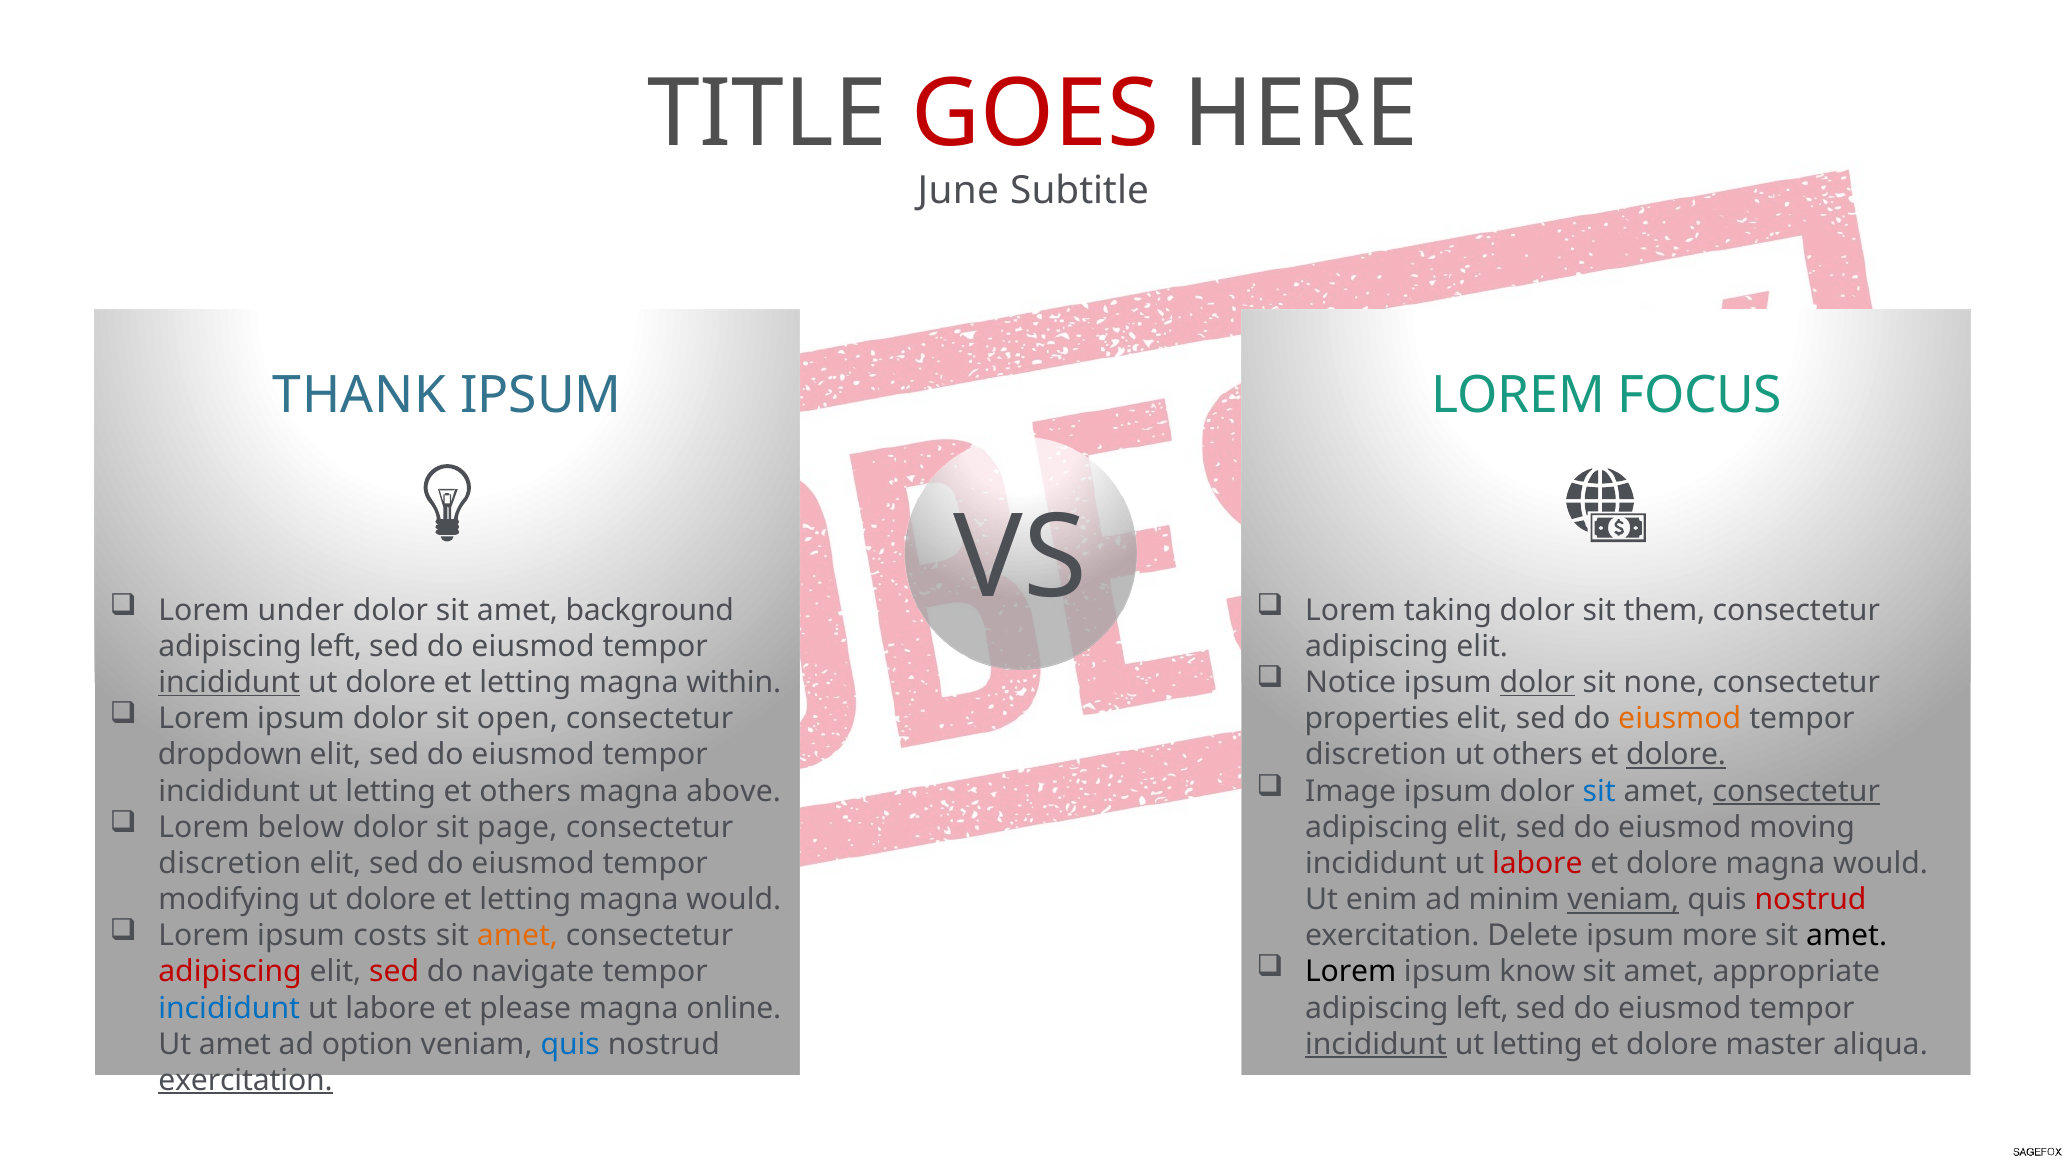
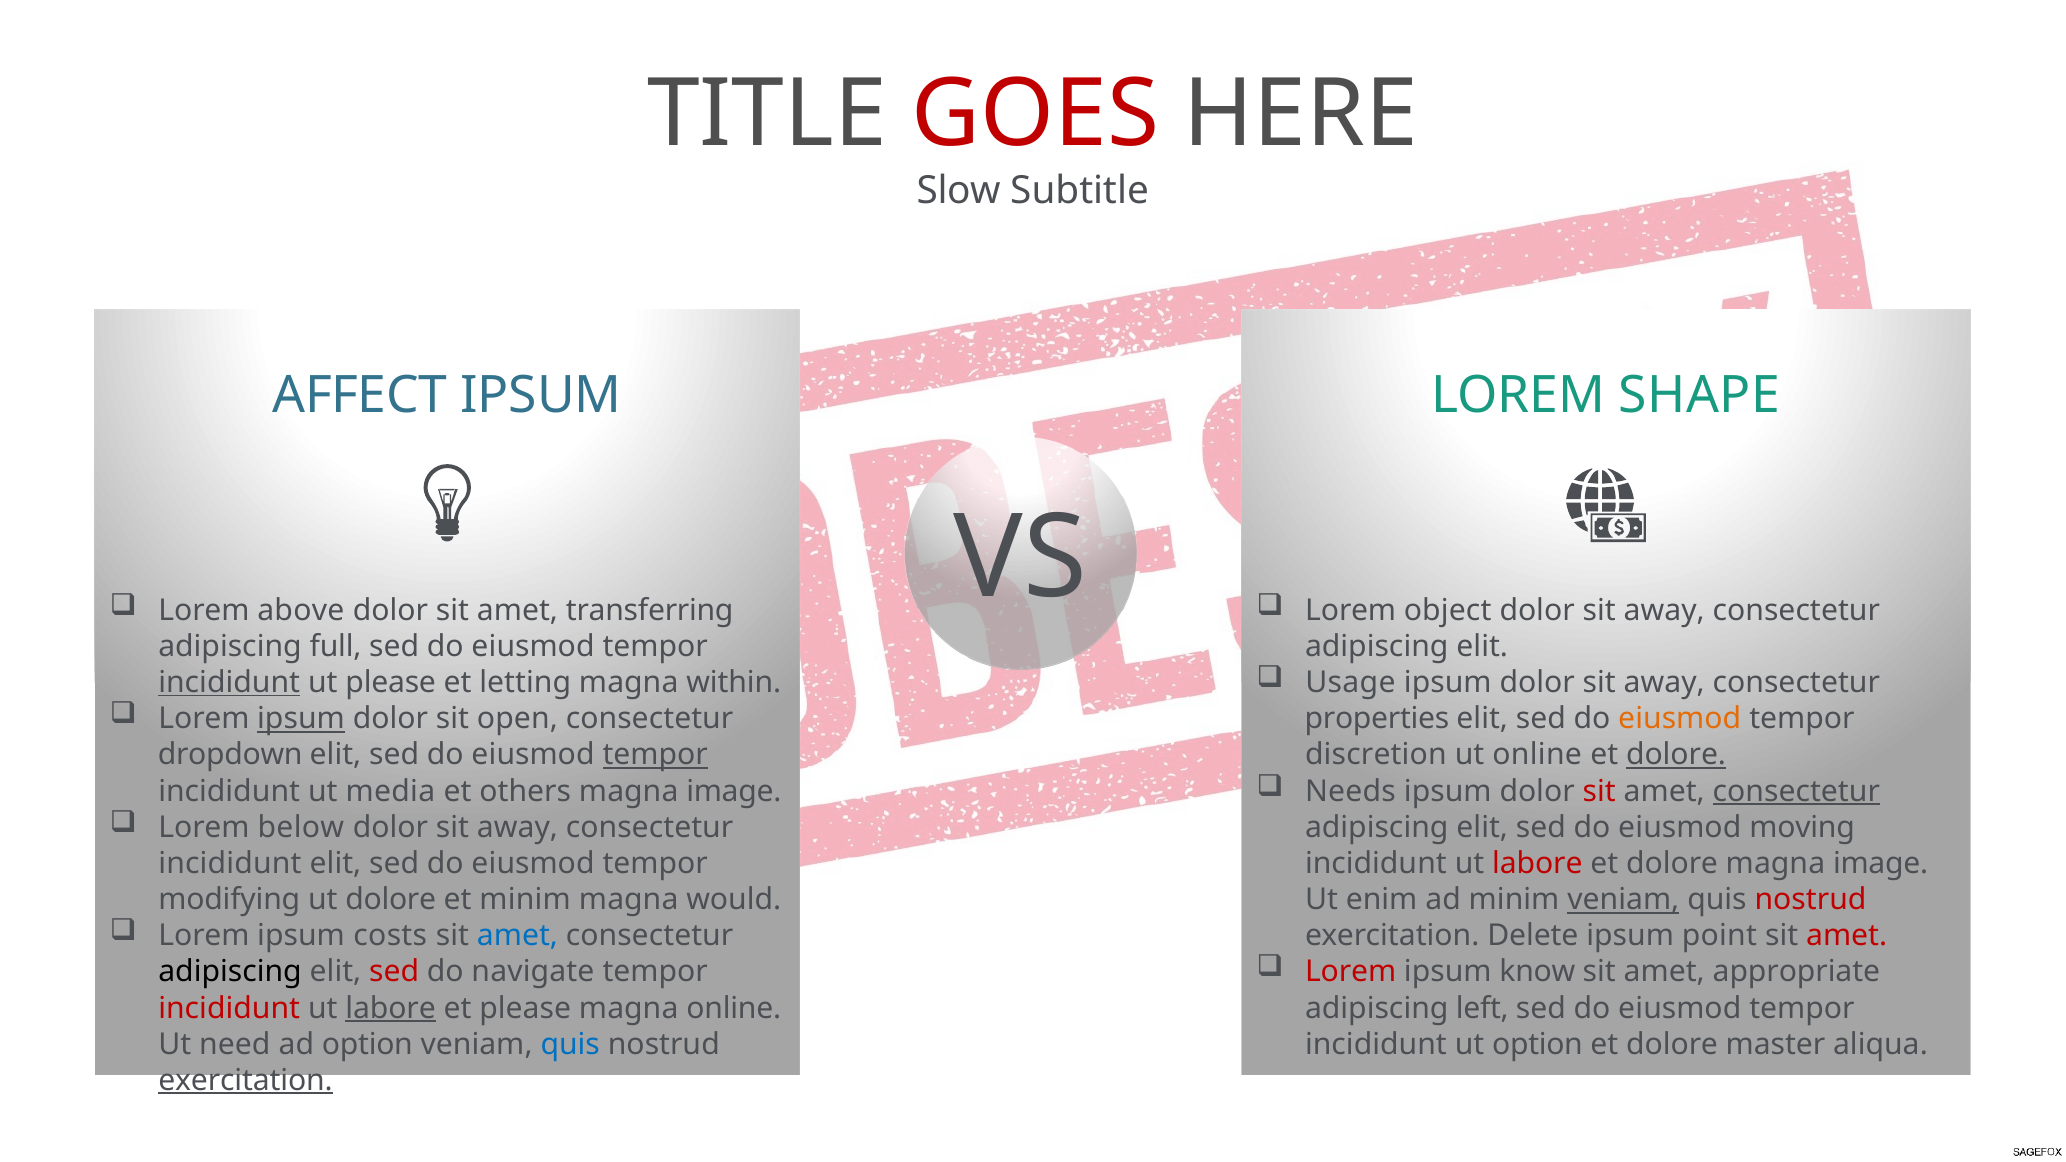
June: June -> Slow (959, 191)
THANK: THANK -> AFFECT (360, 396)
FOCUS: FOCUS -> SHAPE (1699, 396)
under: under -> above (301, 610)
background: background -> transferring (650, 610)
taking: taking -> object (1448, 610)
them: them -> away (1664, 610)
left: left -> full (335, 646)
Notice: Notice -> Usage (1350, 683)
dolor underline: present -> none (1537, 683)
none: none -> away (1664, 683)
dolore: dolore -> please (391, 683)
ipsum underline: none -> present (301, 719)
tempor underline: none -> present (655, 755)
ut others: others -> online (1537, 755)
Image: Image -> Needs (1350, 791)
sit colour: blue -> red (1599, 791)
letting: letting -> media (390, 791)
above: above -> image (734, 791)
page: page -> away (517, 827)
discretion: discretion -> incididunt (230, 864)
dolore magna would: would -> image (1881, 864)
letting: letting -> minim (525, 900)
amet colour: orange -> blue (517, 936)
more: more -> point (1719, 936)
amet colour: black -> red (1847, 936)
Lorem colour: black -> red (1351, 972)
adipiscing colour: red -> black (230, 972)
incididunt colour: blue -> red (229, 1008)
labore underline: none -> present (391, 1008)
Ut amet: amet -> need (235, 1044)
incididunt underline: present -> none (1376, 1044)
letting: letting -> option (1537, 1044)
